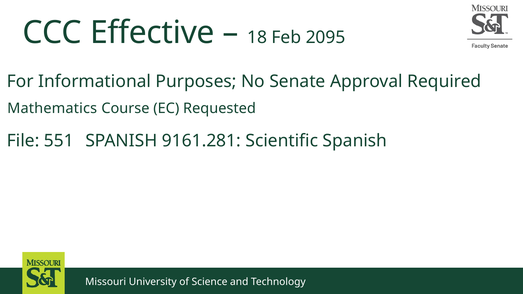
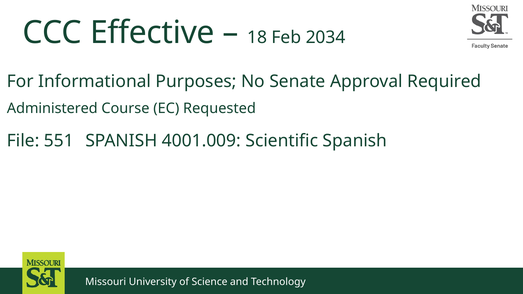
2095: 2095 -> 2034 (326, 38)
Mathematics: Mathematics -> Administered (52, 108)
9161.281: 9161.281 -> 4001.009 (201, 141)
